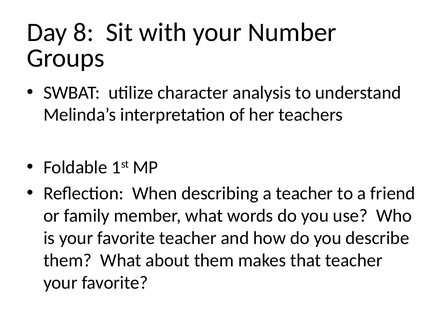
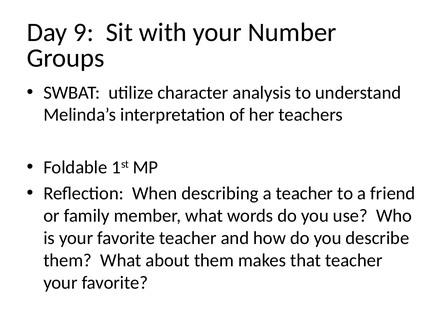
8: 8 -> 9 (84, 32)
